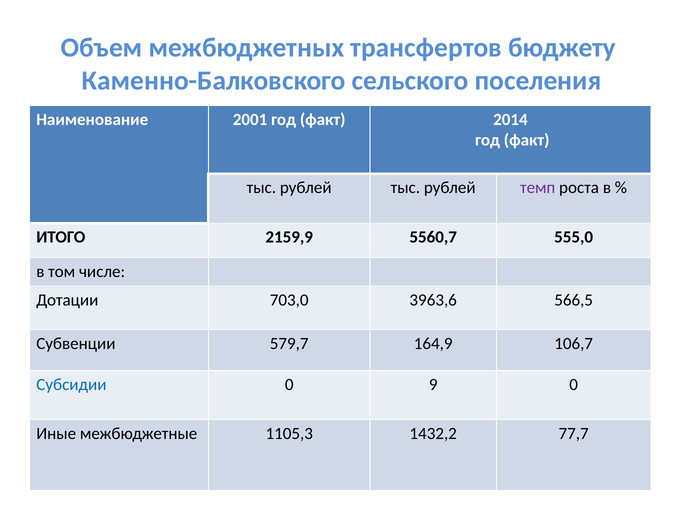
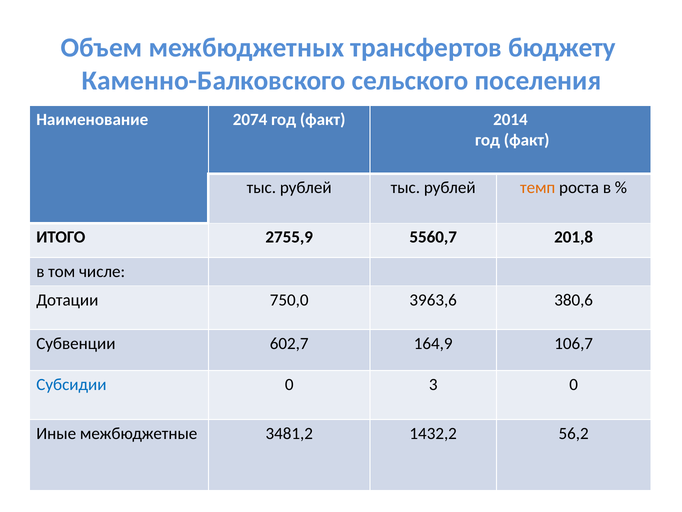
2001: 2001 -> 2074 (250, 119)
темп colour: purple -> orange (538, 188)
2159,9: 2159,9 -> 2755,9 (289, 237)
555,0: 555,0 -> 201,8 (574, 237)
703,0: 703,0 -> 750,0 (289, 300)
566,5: 566,5 -> 380,6 (574, 300)
579,7: 579,7 -> 602,7 (289, 343)
9: 9 -> 3 (433, 384)
1105,3: 1105,3 -> 3481,2 (289, 433)
77,7: 77,7 -> 56,2 (574, 433)
